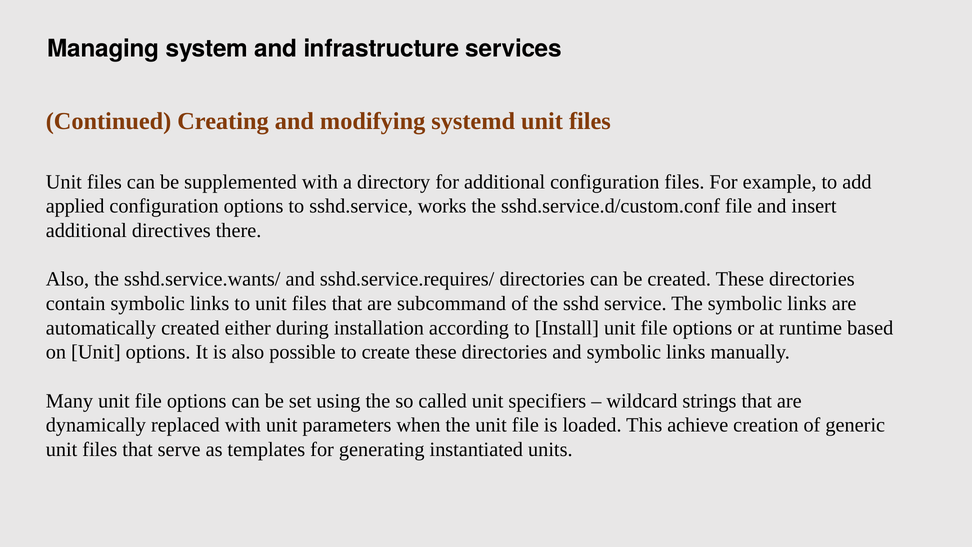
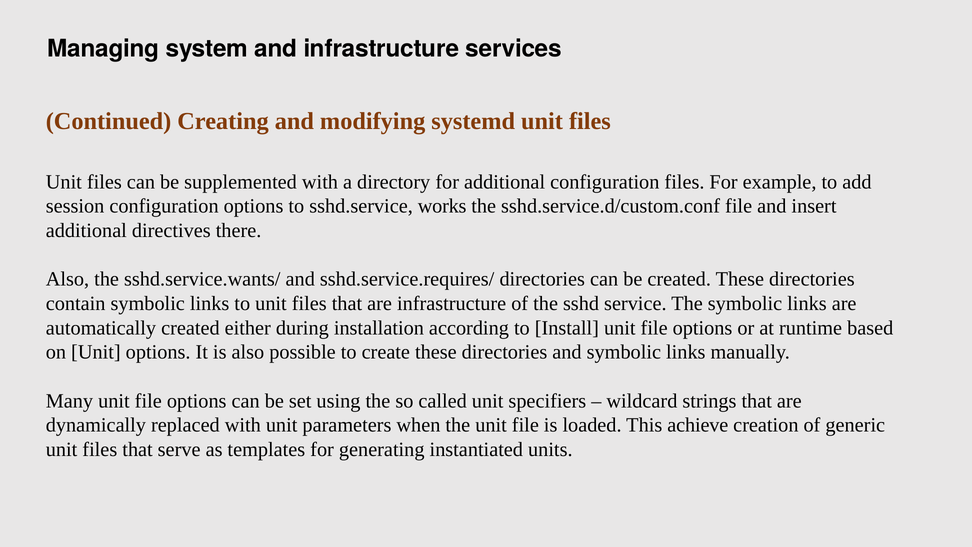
applied: applied -> session (75, 206)
are subcommand: subcommand -> infrastructure (452, 303)
